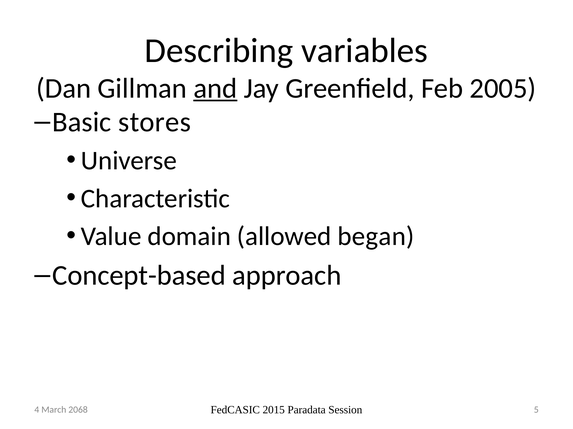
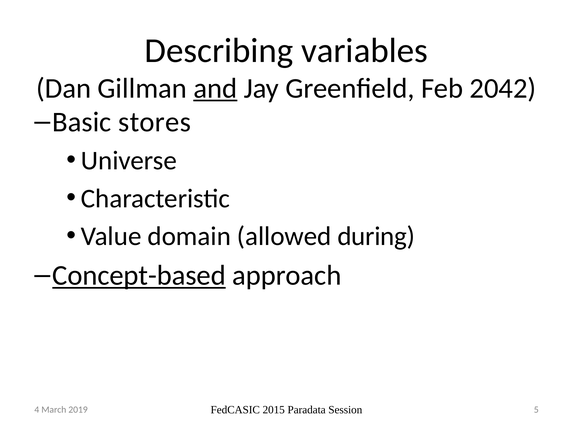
2005: 2005 -> 2042 (503, 88)
began: began -> during (376, 237)
Concept-based underline: none -> present (139, 276)
2068: 2068 -> 2019 (78, 410)
